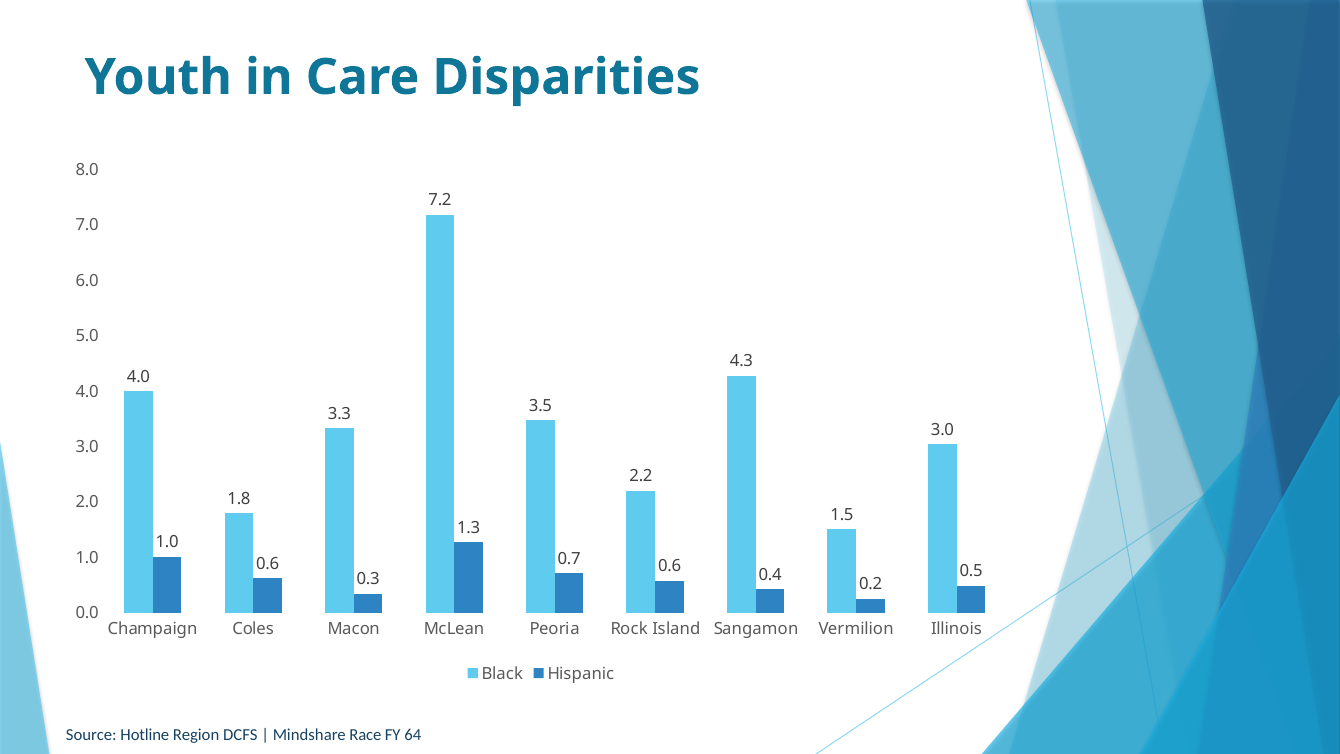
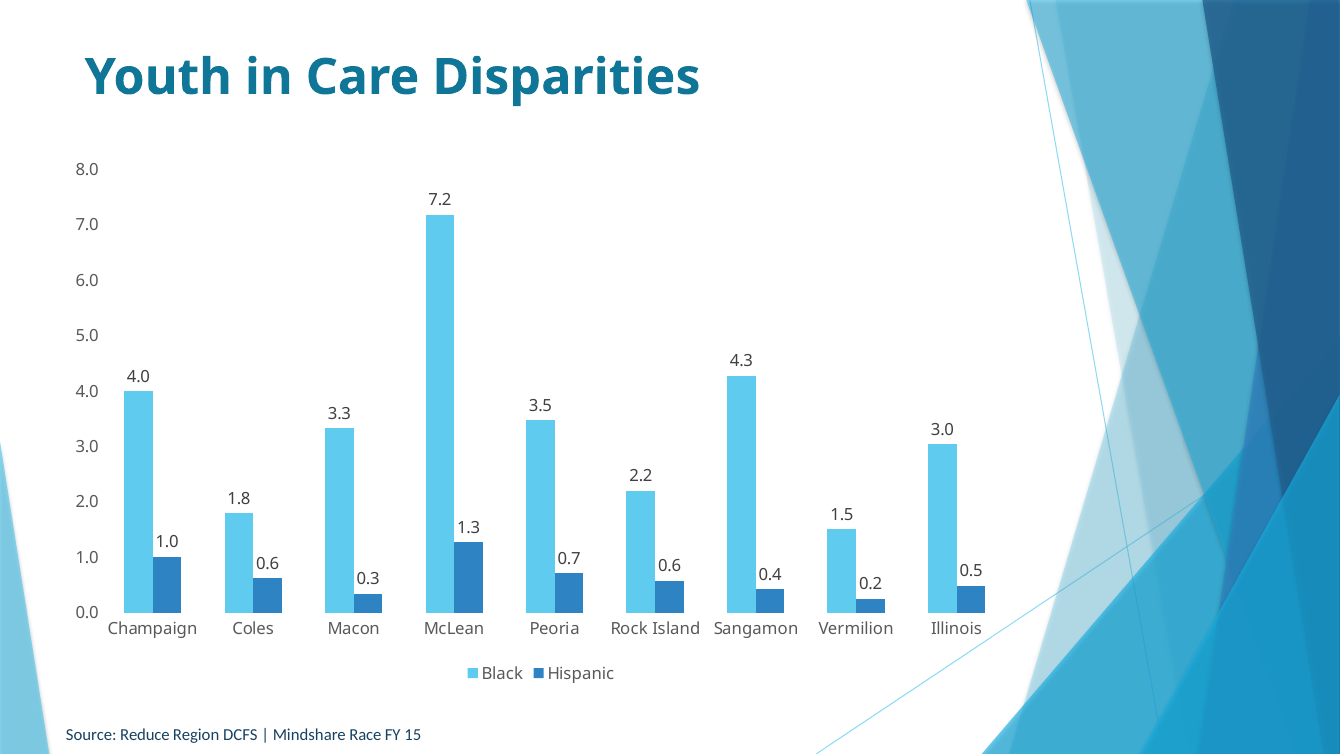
Hotline: Hotline -> Reduce (145, 735)
64: 64 -> 15 (413, 735)
